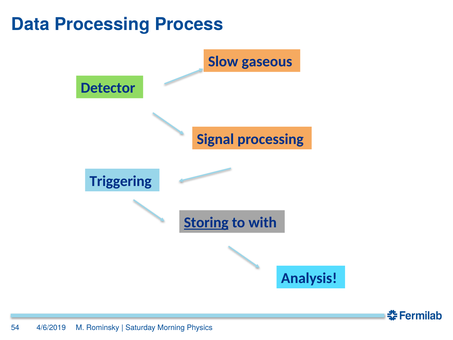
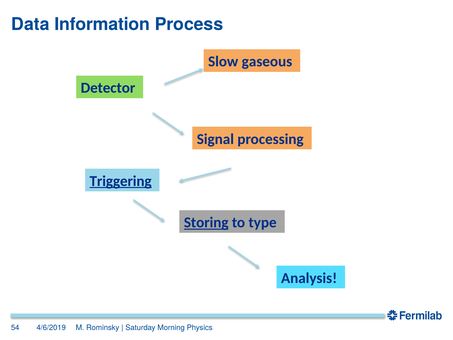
Data Processing: Processing -> Information (102, 24)
Triggering underline: none -> present (121, 181)
with: with -> type (263, 222)
